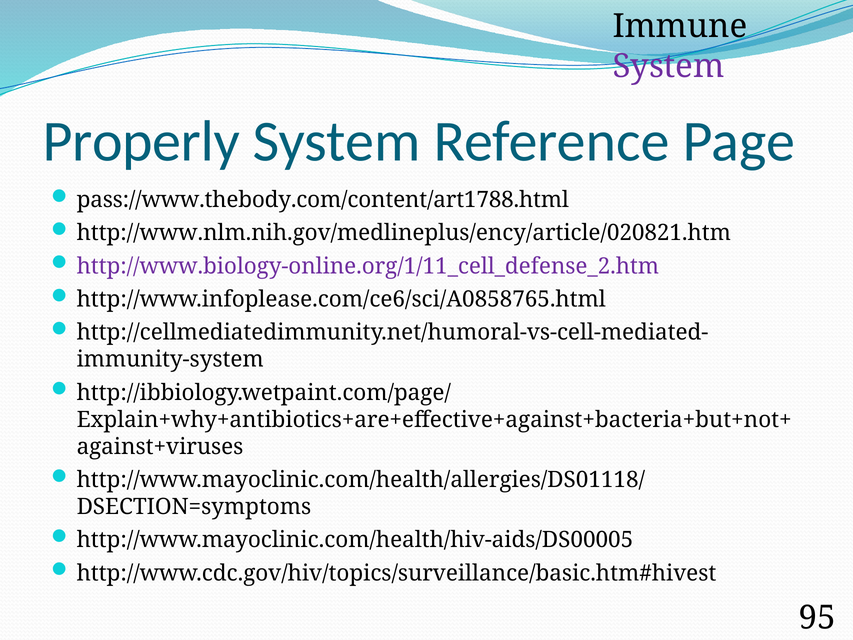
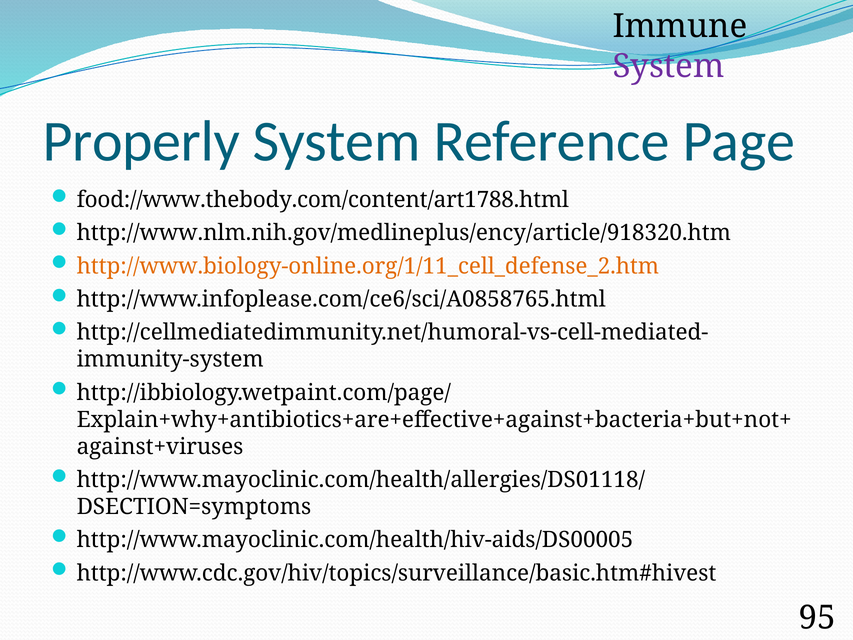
pass://www.thebody.com/content/art1788.html: pass://www.thebody.com/content/art1788.html -> food://www.thebody.com/content/art1788.html (323, 200)
http://www.nlm.nih.gov/medlineplus/ency/article/020821.htm: http://www.nlm.nih.gov/medlineplus/ency/article/020821.htm -> http://www.nlm.nih.gov/medlineplus/ency/article/918320.htm (404, 233)
http://www.biology-online.org/1/11_cell_defense_2.htm colour: purple -> orange (368, 266)
